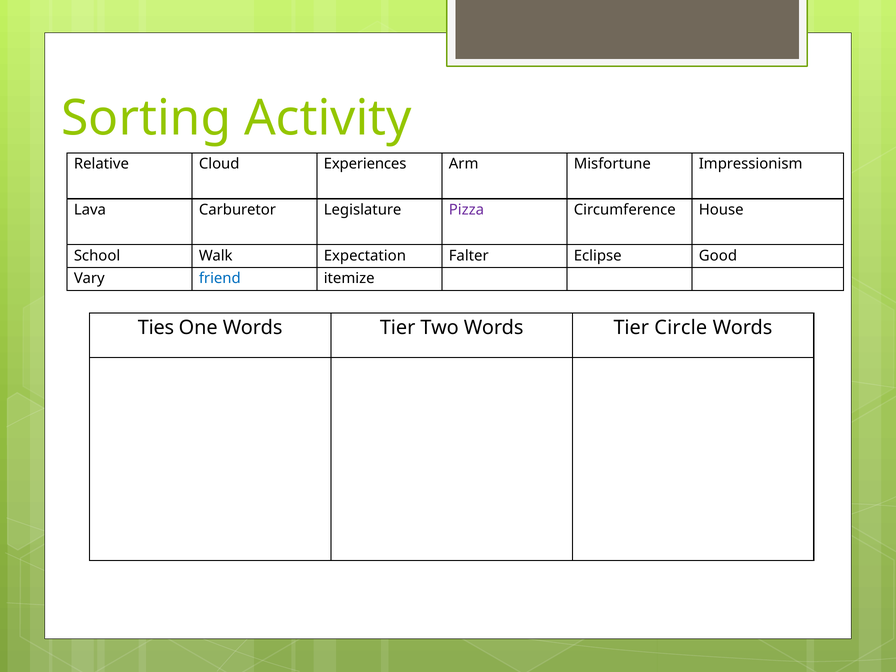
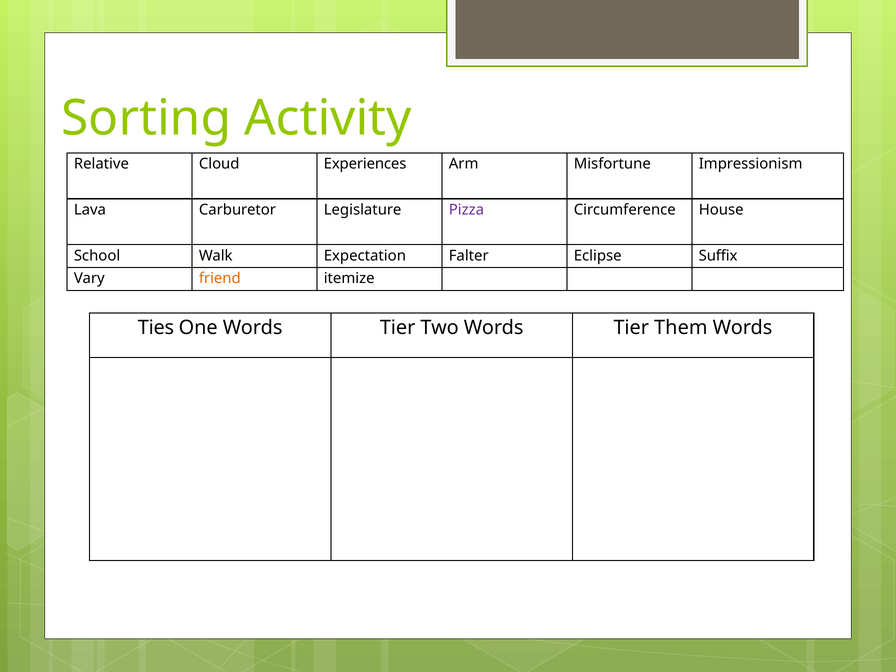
Good: Good -> Suffix (718, 256)
friend colour: blue -> orange (220, 279)
Circle: Circle -> Them (681, 327)
